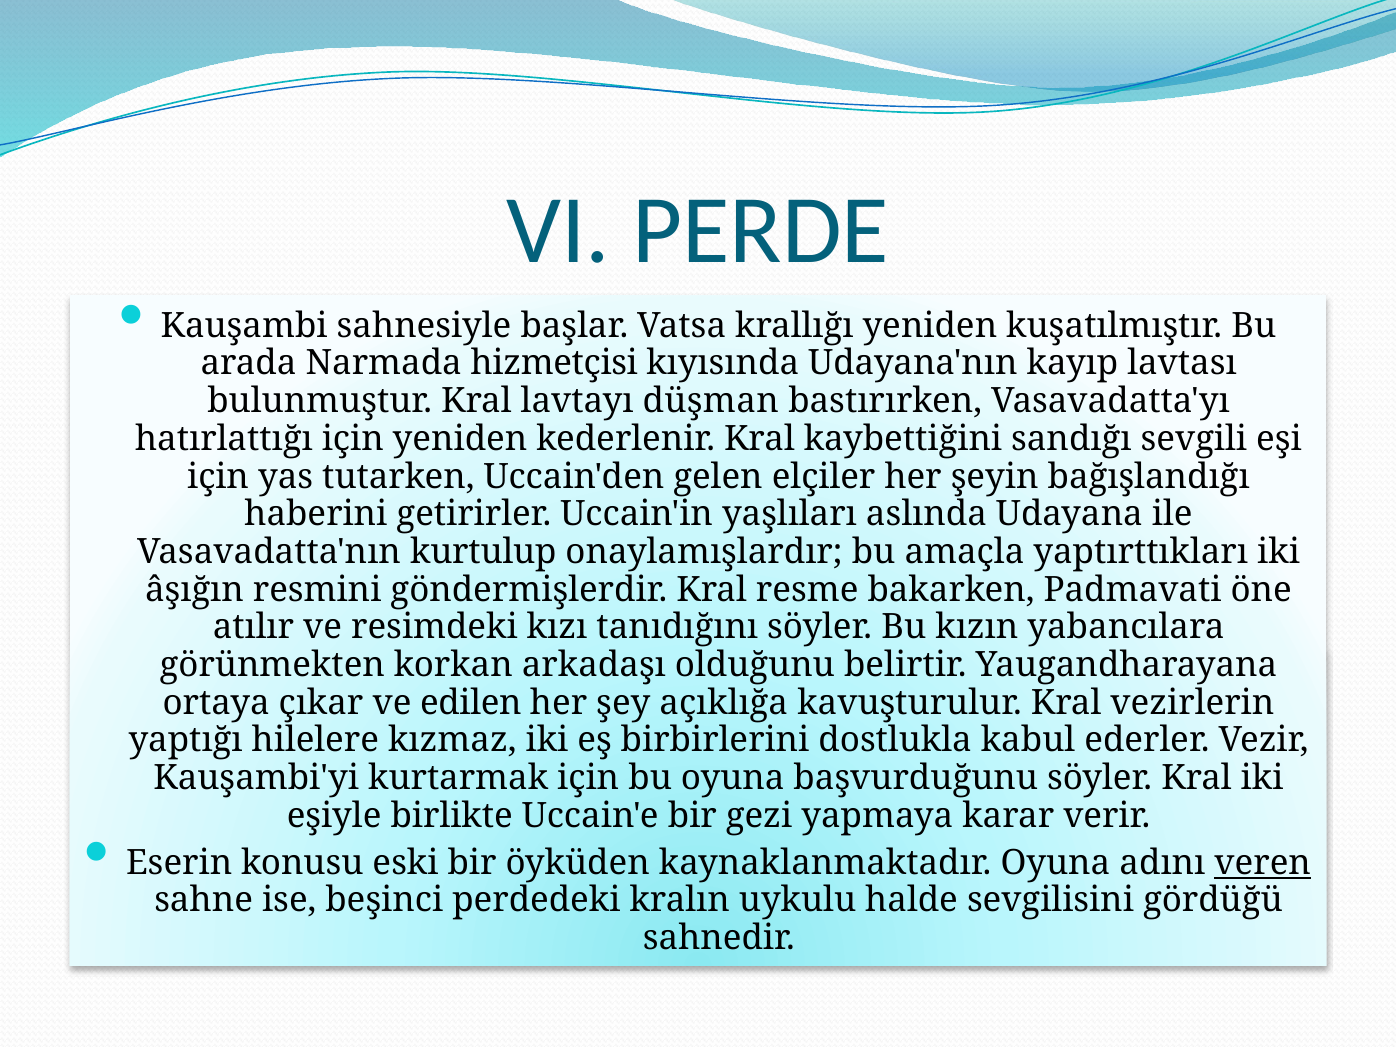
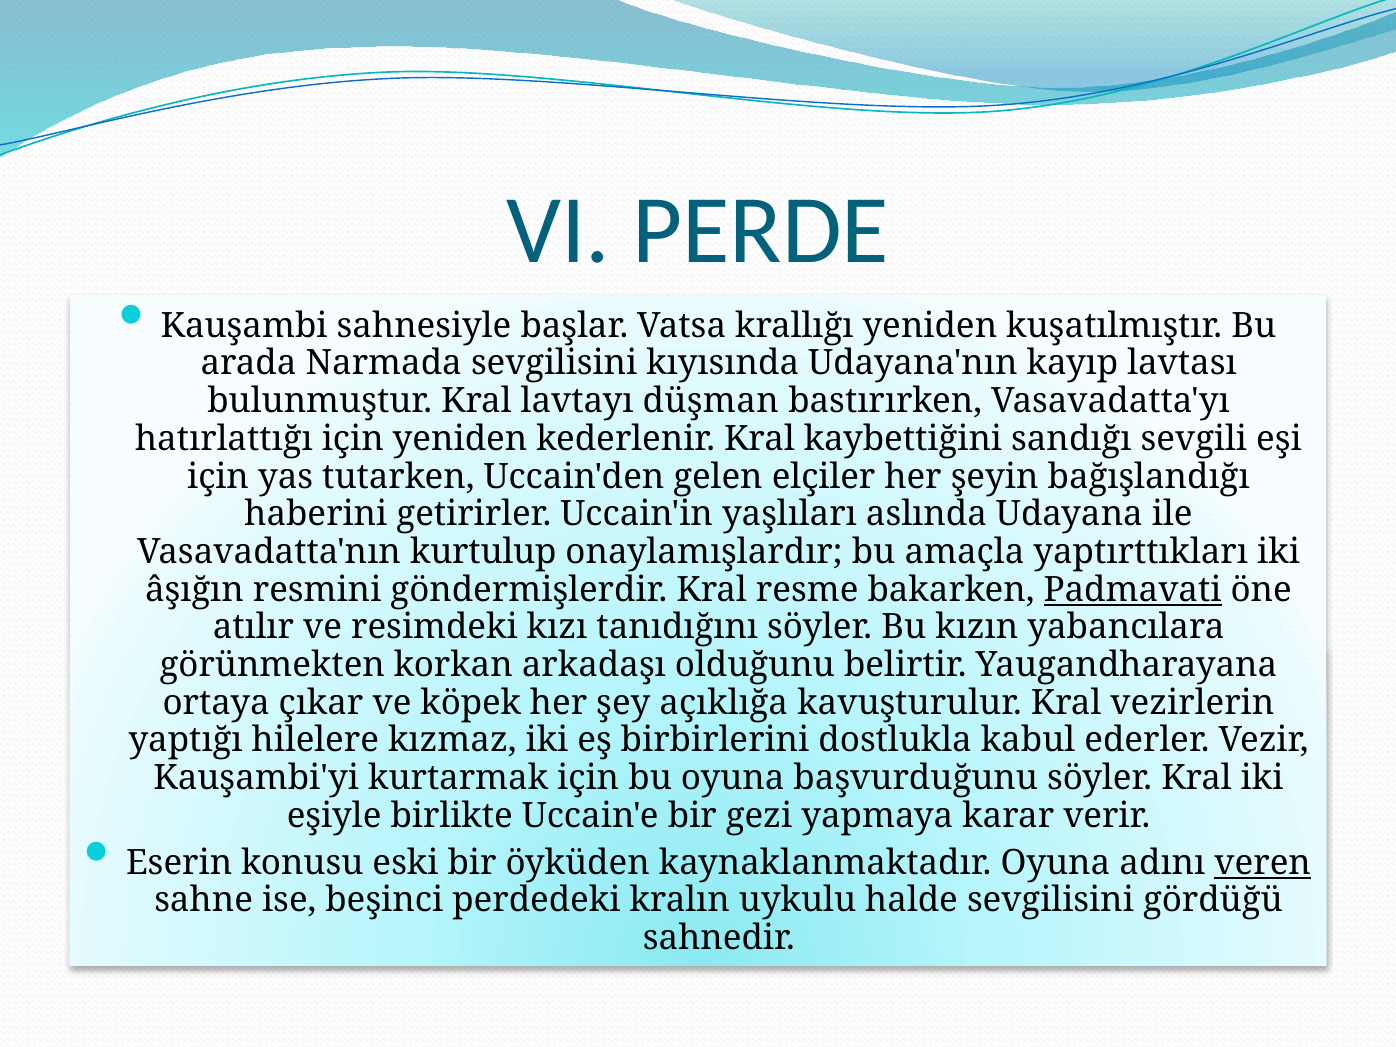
Narmada hizmetçisi: hizmetçisi -> sevgilisini (554, 363)
Padmavati underline: none -> present (1133, 590)
edilen: edilen -> köpek (471, 703)
